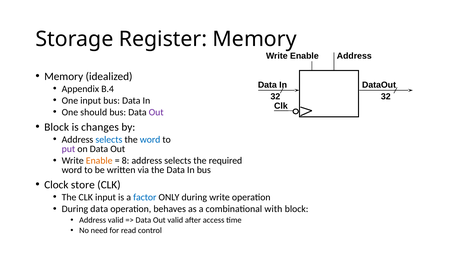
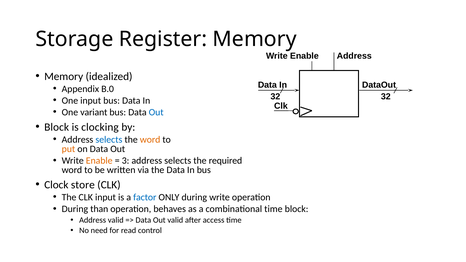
B.4: B.4 -> B.0 (108, 89)
should: should -> variant (94, 112)
Out colour: purple -> blue (156, 112)
changes: changes -> clocking (100, 127)
word colour: blue -> orange (150, 140)
put colour: purple -> orange (68, 149)
8: 8 -> 3 (126, 161)
During data: data -> than (99, 209)
combinational with: with -> time (273, 209)
